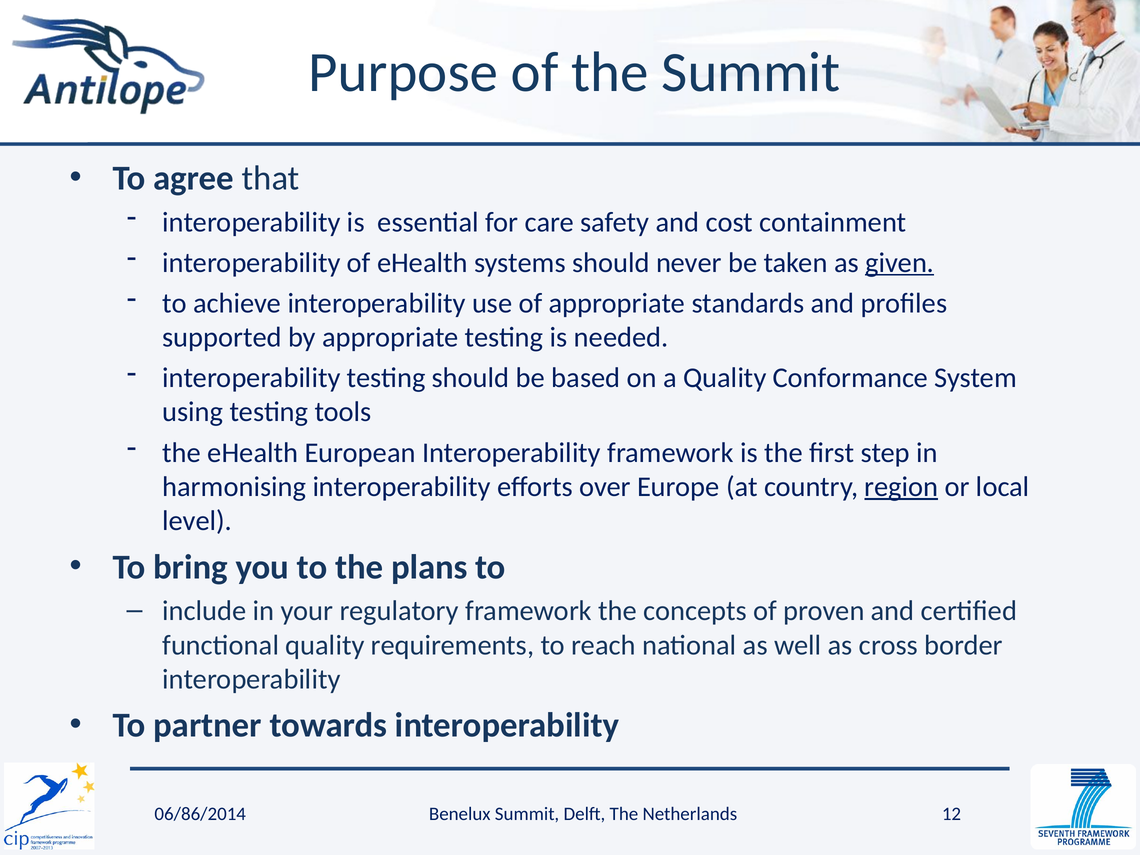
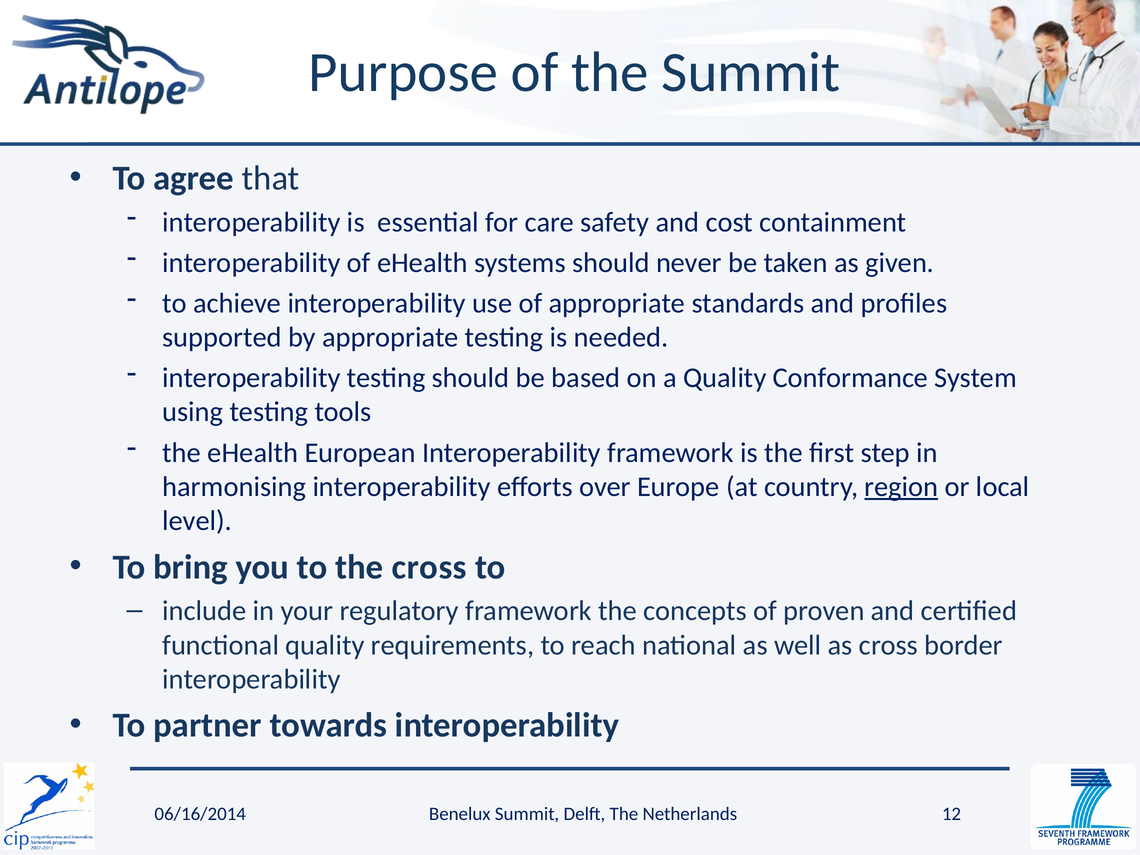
given underline: present -> none (900, 263)
the plans: plans -> cross (429, 567)
06/86/2014: 06/86/2014 -> 06/16/2014 (200, 814)
